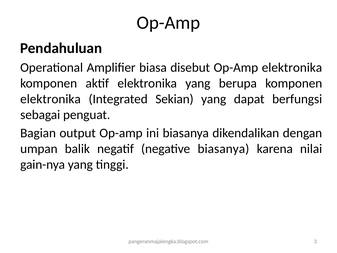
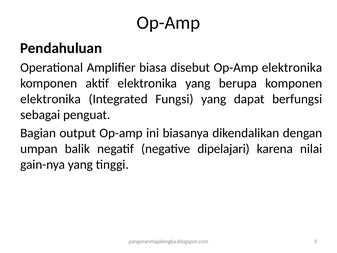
Sekian: Sekian -> Fungsi (174, 99)
negative biasanya: biasanya -> dipelajari (224, 149)
